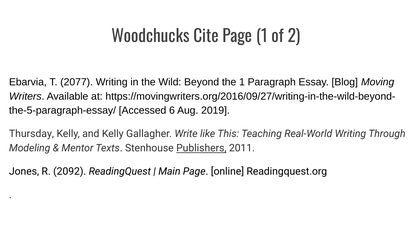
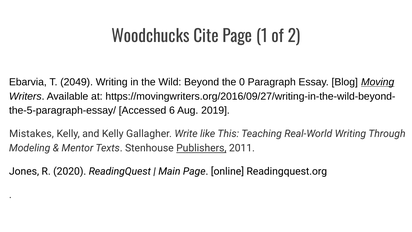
2077: 2077 -> 2049 (77, 82)
the 1: 1 -> 0 (242, 82)
Moving underline: none -> present (378, 82)
Thursday: Thursday -> Mistakes (31, 134)
2092: 2092 -> 2020 (70, 171)
